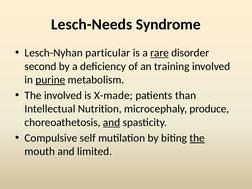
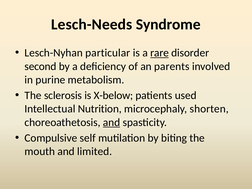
training: training -> parents (172, 66)
purine underline: present -> none (50, 80)
The involved: involved -> sclerosis (63, 95)
X-made: X-made -> X-below (113, 95)
than: than -> used (186, 95)
produce: produce -> shorten (209, 109)
the underline: present -> none (197, 138)
